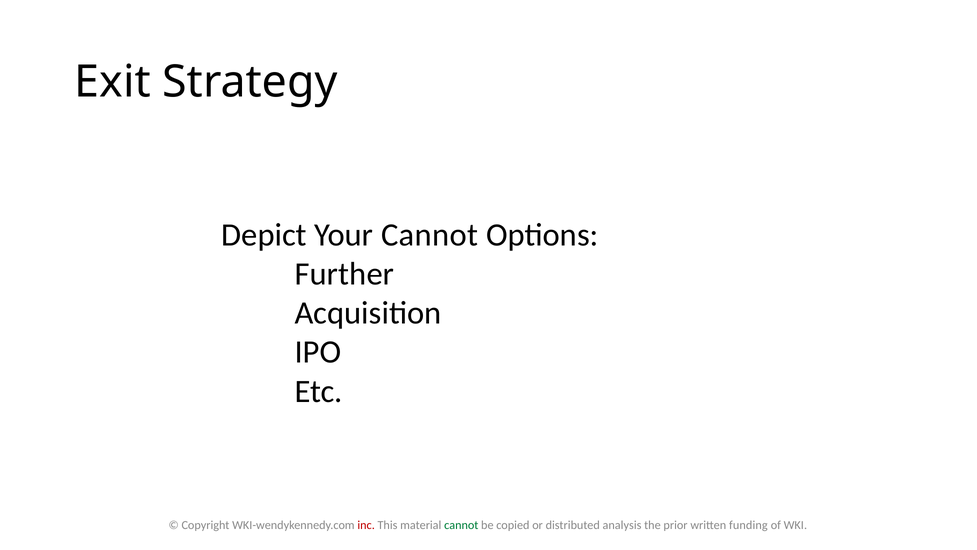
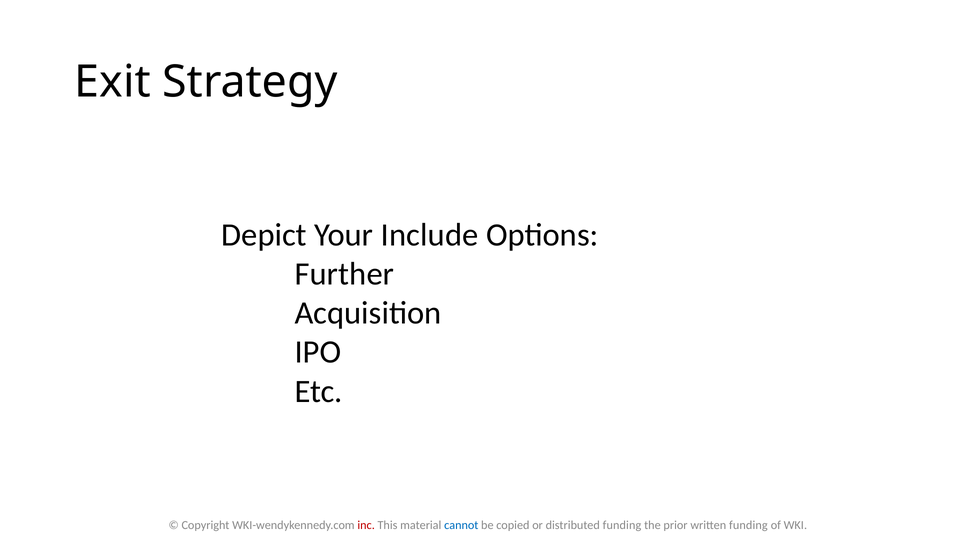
Your Cannot: Cannot -> Include (430, 235)
cannot colour: green -> blue (461, 525)
distributed analysis: analysis -> funding (622, 525)
